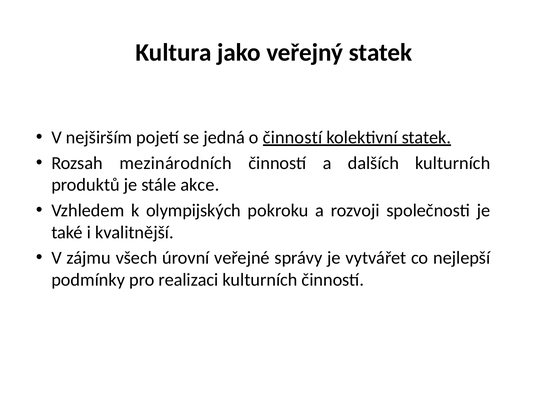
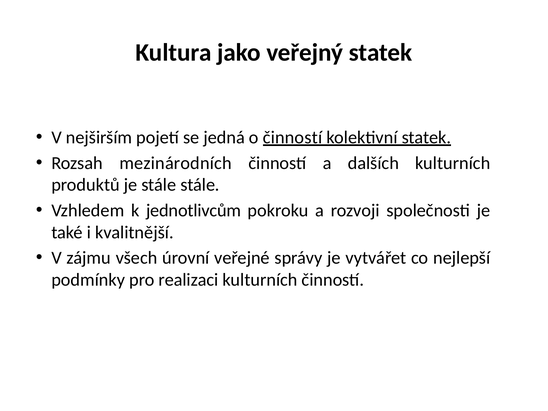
stále akce: akce -> stále (200, 185)
olympijských: olympijských -> jednotlivcům (194, 210)
